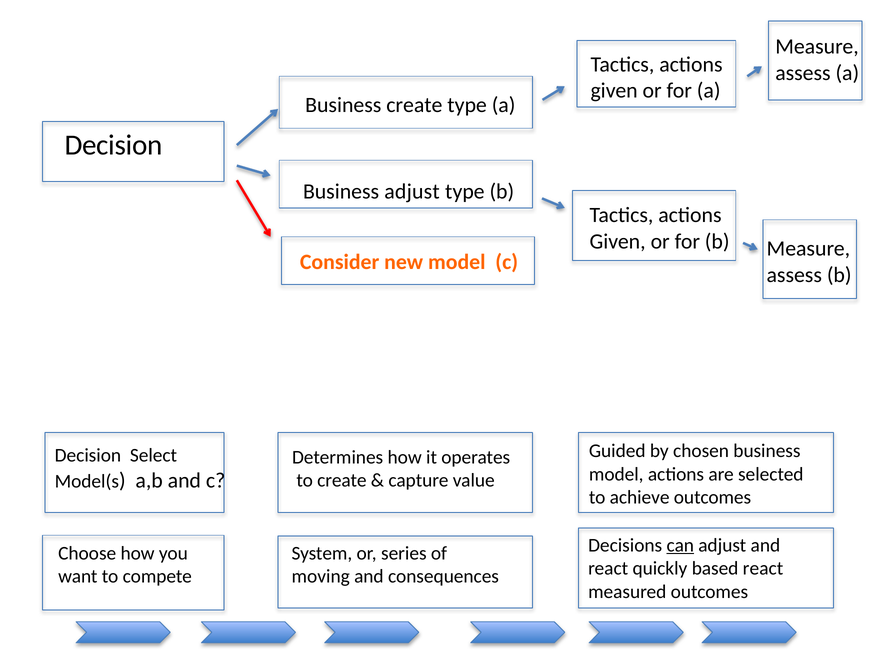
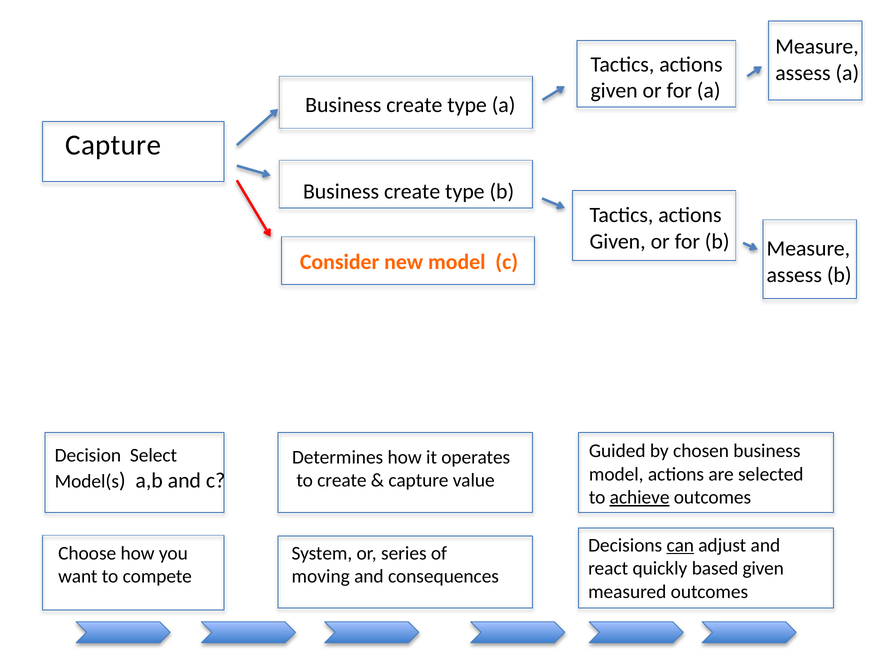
Decision: Decision -> Capture (113, 145)
adjust: adjust -> create (412, 192)
achieve underline: none -> present (640, 497)
based react: react -> given (763, 568)
